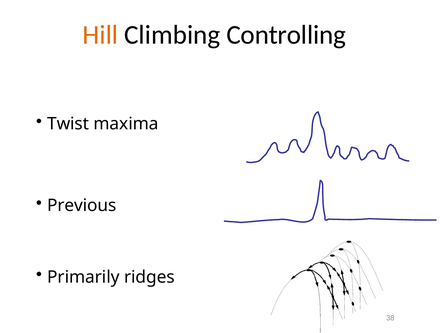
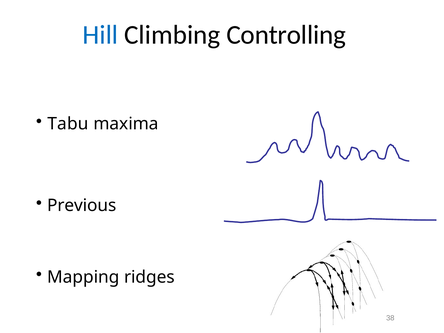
Hill colour: orange -> blue (100, 35)
Twist: Twist -> Tabu (68, 124)
Primarily: Primarily -> Mapping (83, 277)
